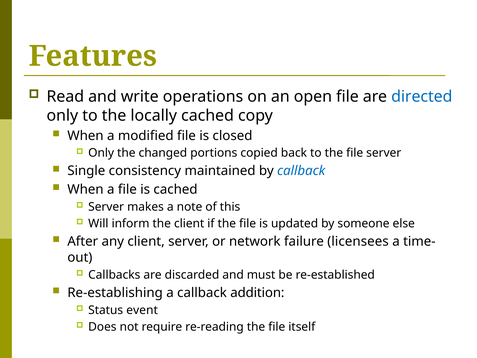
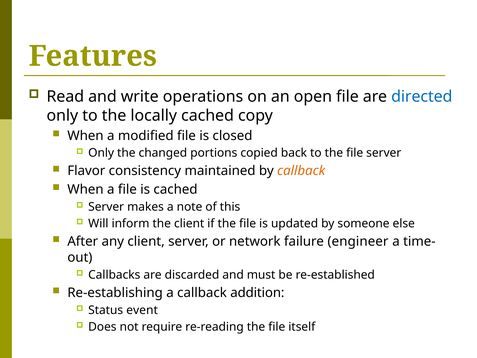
Single: Single -> Flavor (86, 171)
callback colour: blue -> orange (301, 171)
licensees: licensees -> engineer (358, 241)
